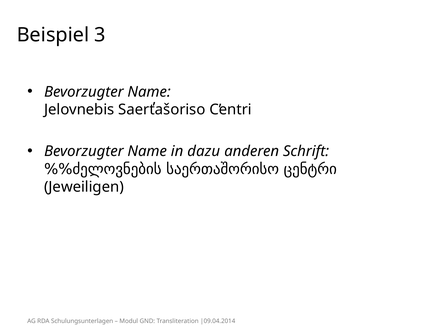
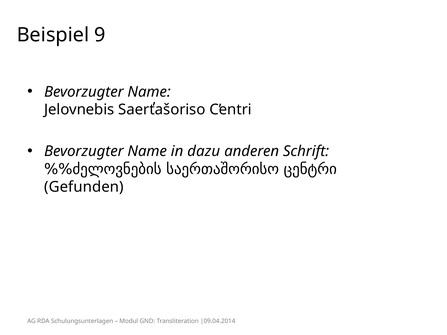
3: 3 -> 9 (100, 35)
Jeweiligen: Jeweiligen -> Gefunden (84, 187)
